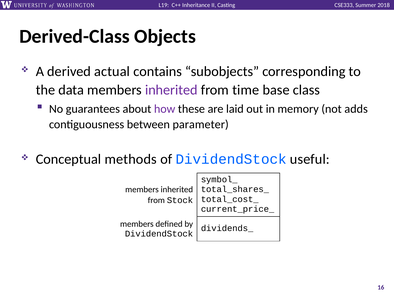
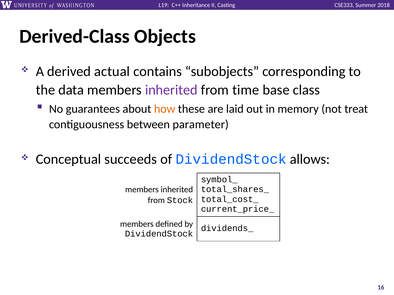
how colour: purple -> orange (165, 109)
adds: adds -> treat (356, 109)
methods: methods -> succeeds (131, 160)
useful: useful -> allows (310, 160)
